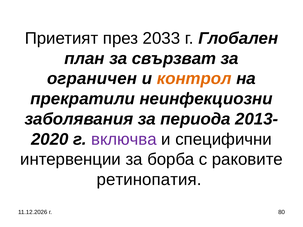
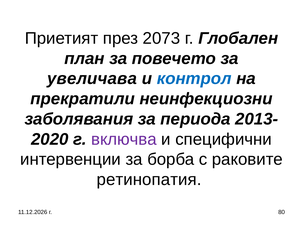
2033: 2033 -> 2073 (161, 38)
свързват: свързват -> повечето (174, 59)
ограничен: ограничен -> увеличава (92, 79)
контрол colour: orange -> blue (194, 79)
